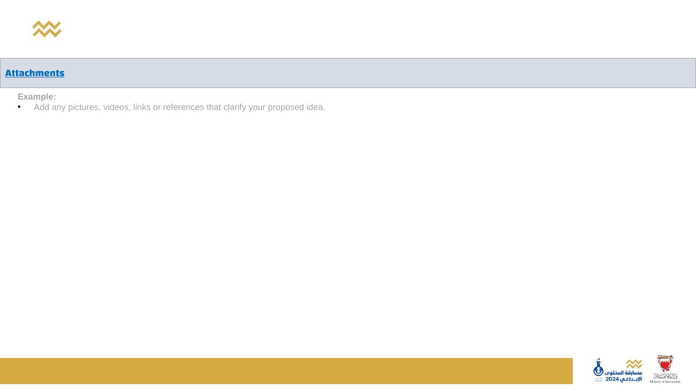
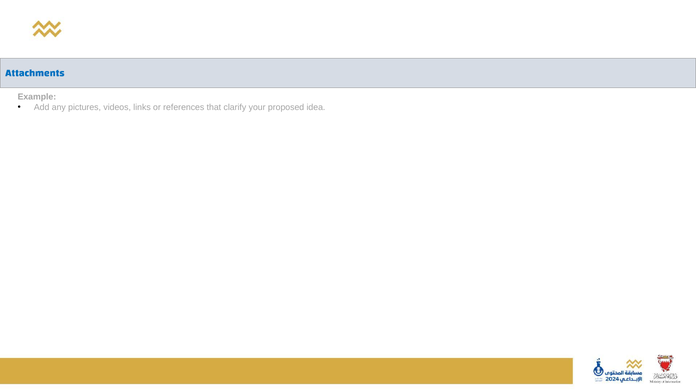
Attachments underline: present -> none (35, 73)
